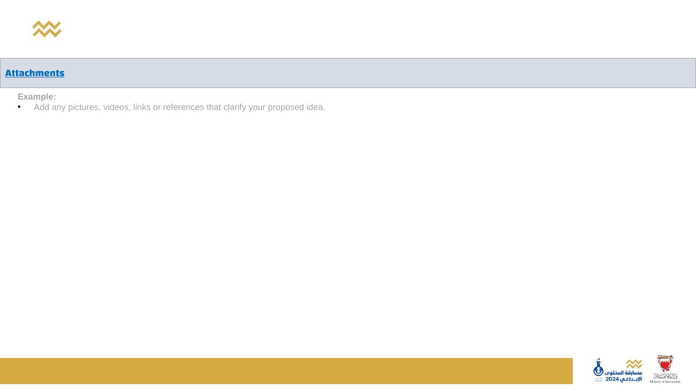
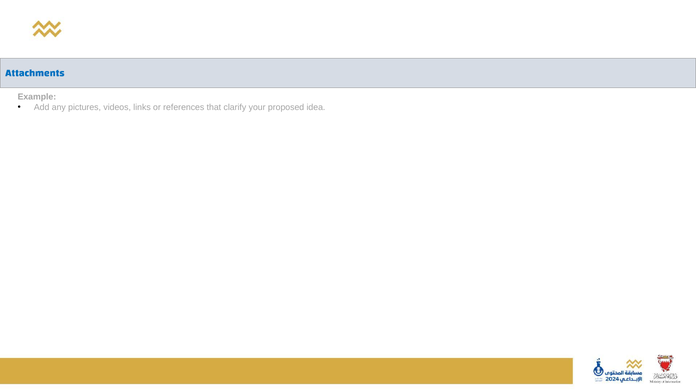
Attachments underline: present -> none (35, 73)
